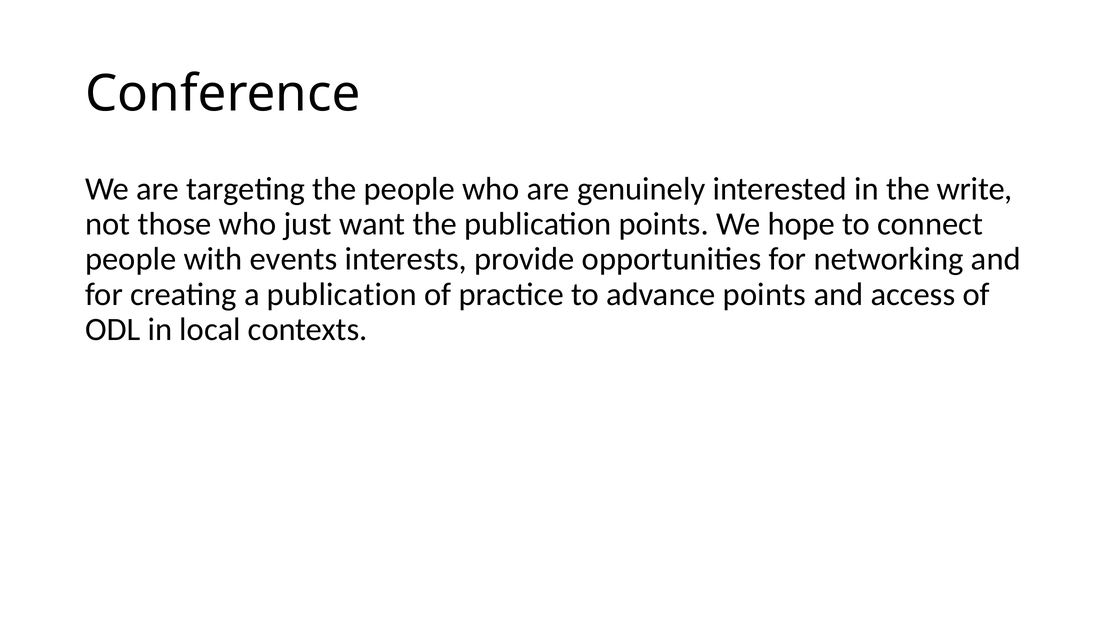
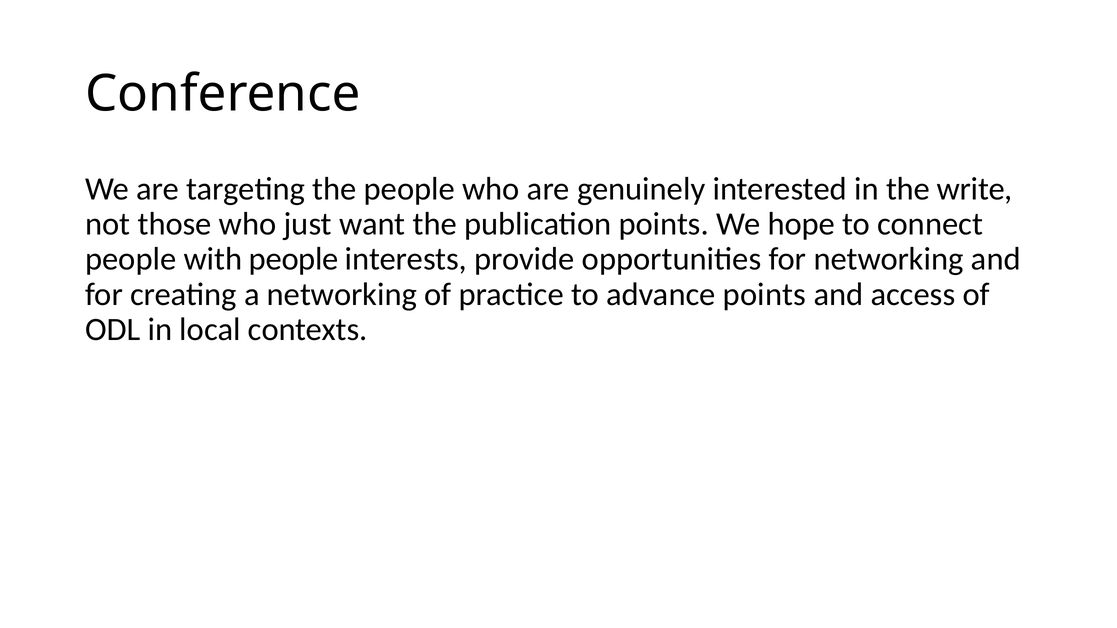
with events: events -> people (294, 259)
a publication: publication -> networking (342, 294)
